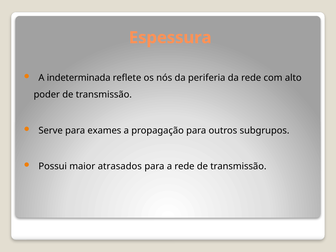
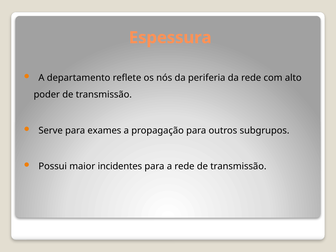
indeterminada: indeterminada -> departamento (79, 78)
atrasados: atrasados -> incidentes (120, 166)
